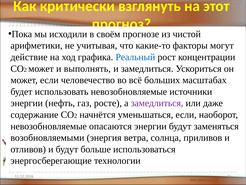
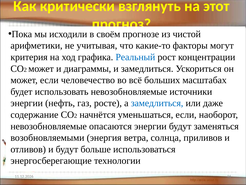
действие: действие -> критерия (29, 57)
выполнять: выполнять -> диаграммы (87, 68)
замедлиться colour: purple -> blue (157, 103)
